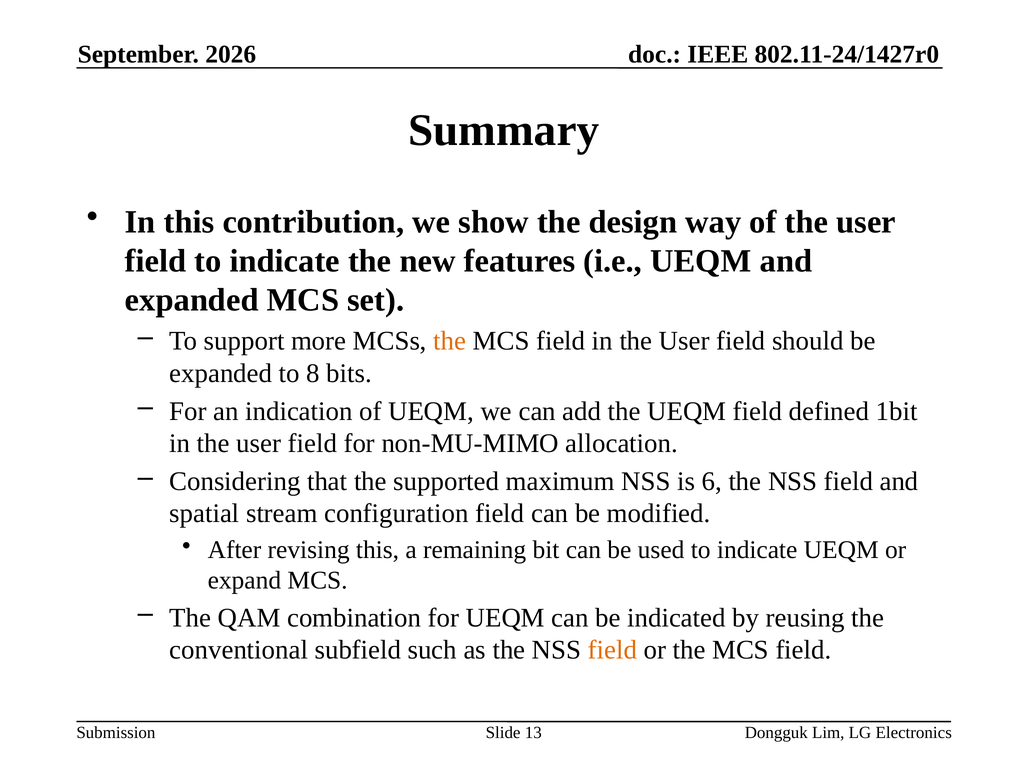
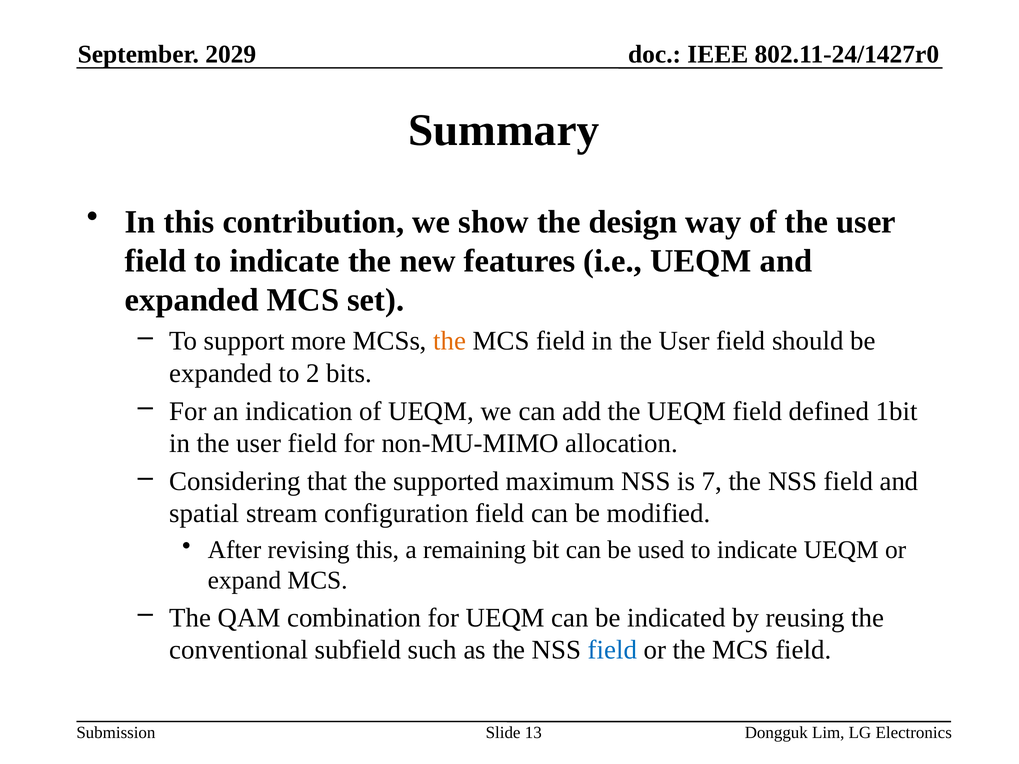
2026: 2026 -> 2029 (231, 54)
8: 8 -> 2 (313, 373)
6: 6 -> 7 (712, 482)
field colour: orange -> blue (612, 650)
